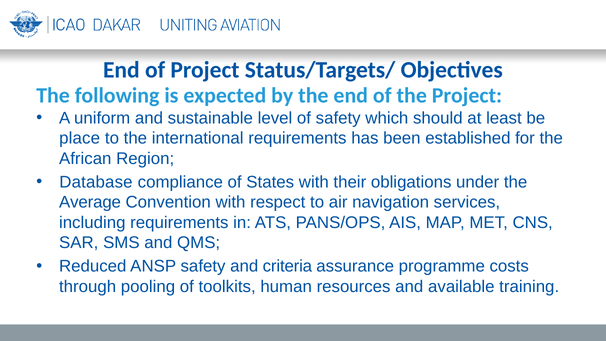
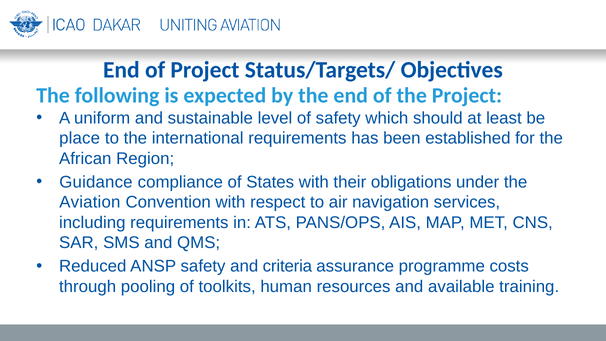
Database: Database -> Guidance (96, 182)
Average: Average -> Aviation (90, 202)
